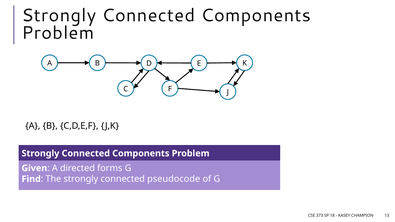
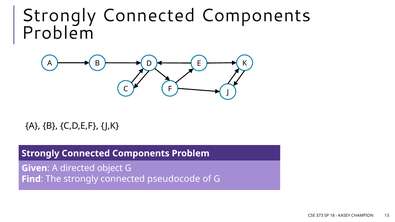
forms: forms -> object (110, 168)
